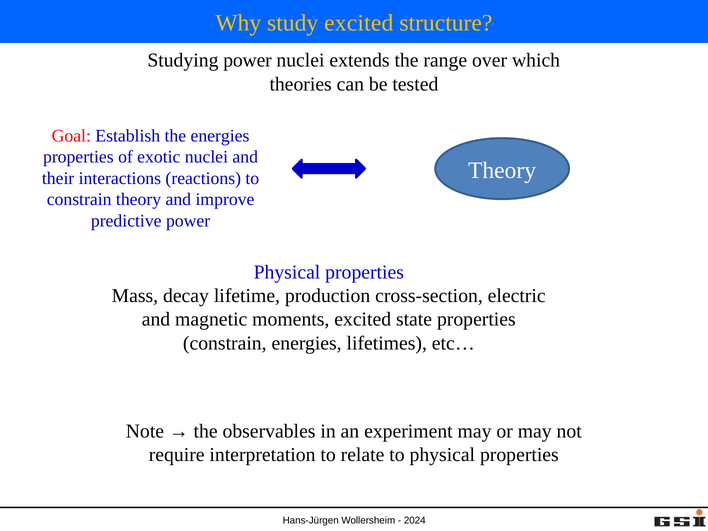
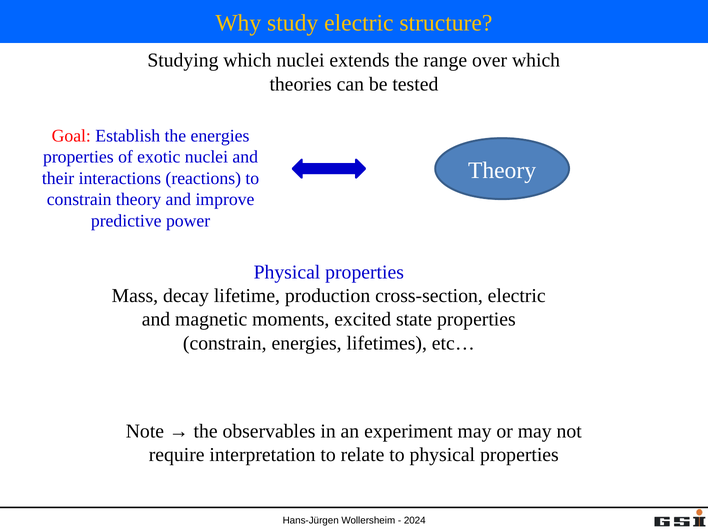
study excited: excited -> electric (359, 23)
Studying power: power -> which (247, 60)
